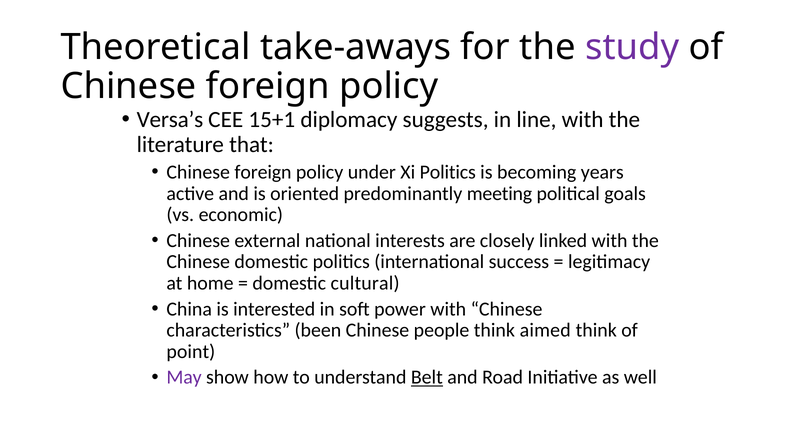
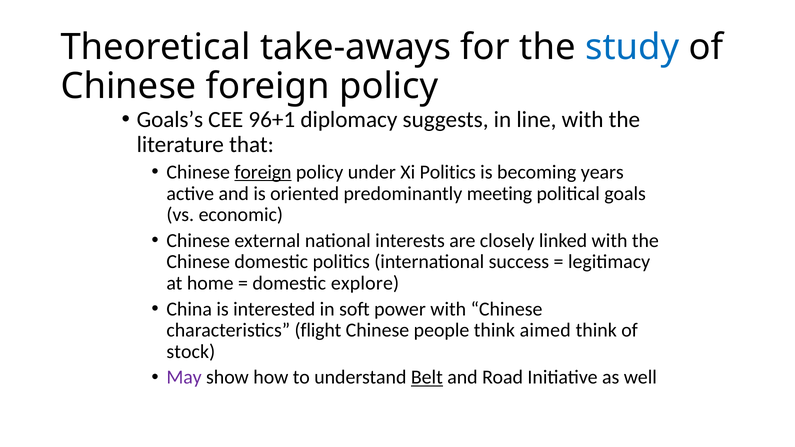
study colour: purple -> blue (632, 47)
Versa’s: Versa’s -> Goals’s (170, 120)
15+1: 15+1 -> 96+1 (272, 120)
foreign underline: none -> present (263, 172)
cultural: cultural -> explore (365, 283)
been: been -> flight (318, 331)
point: point -> stock (191, 352)
